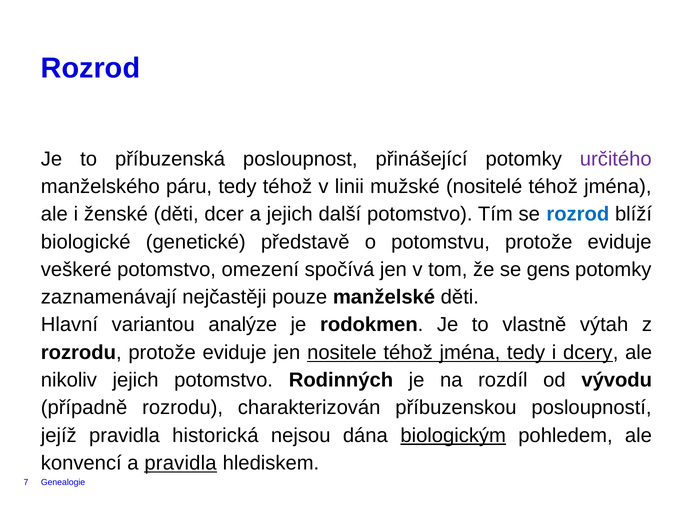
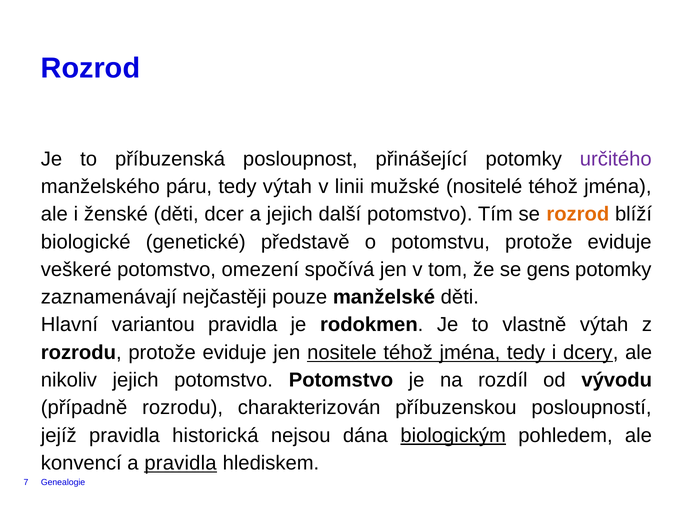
tedy téhož: téhož -> výtah (287, 186)
rozrod colour: blue -> orange (578, 214)
variantou analýze: analýze -> pravidla (243, 325)
potomstvo Rodinných: Rodinných -> Potomstvo (341, 380)
